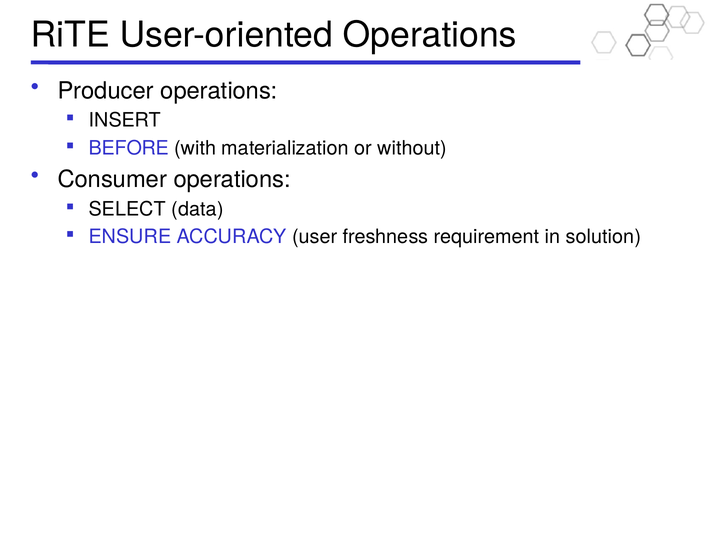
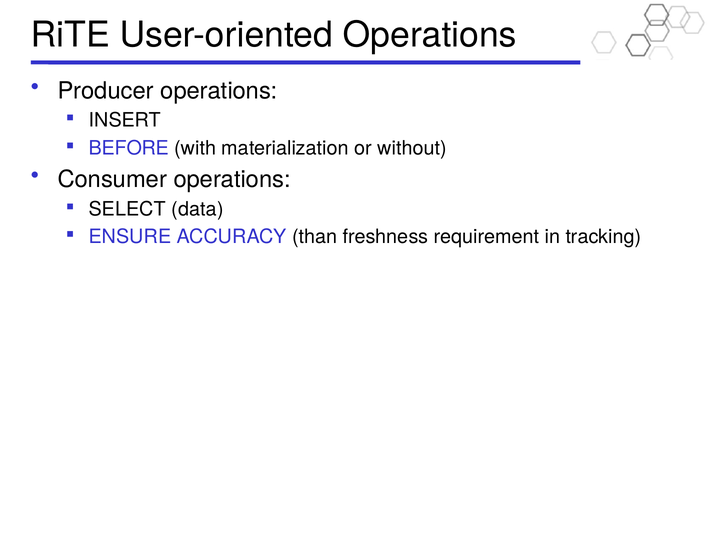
user: user -> than (315, 237)
solution: solution -> tracking (603, 237)
